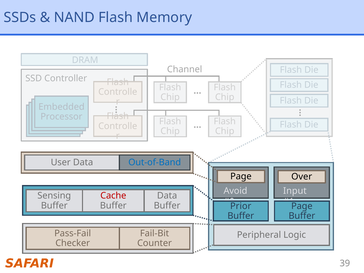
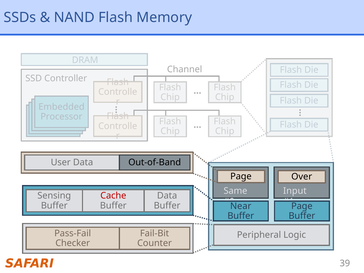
Out-of-Band colour: blue -> black (155, 162)
Avoid: Avoid -> Same (235, 191)
Prior: Prior -> Near (241, 206)
